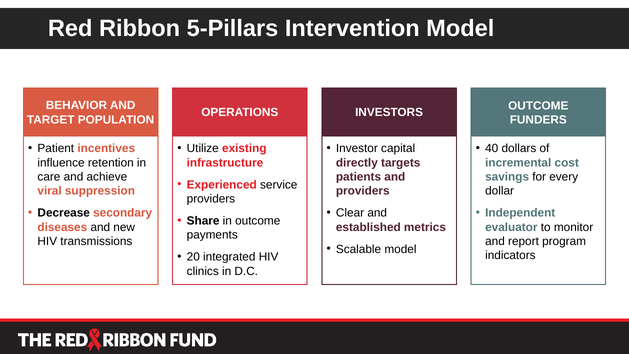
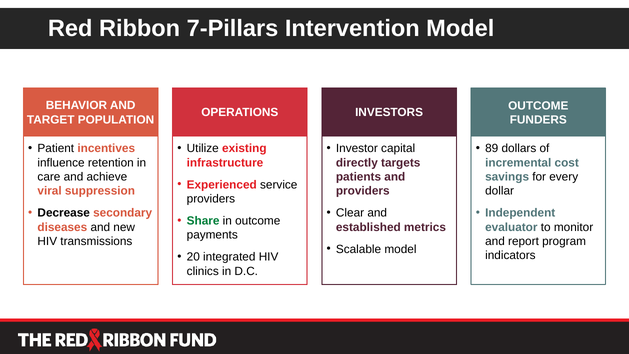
5-Pillars: 5-Pillars -> 7-Pillars (232, 28)
40: 40 -> 89 (492, 148)
Share colour: black -> green (203, 221)
